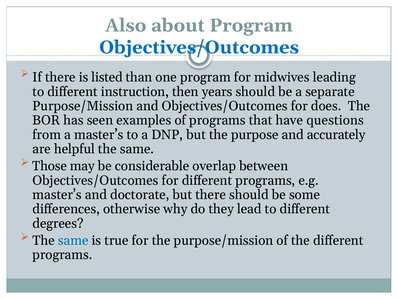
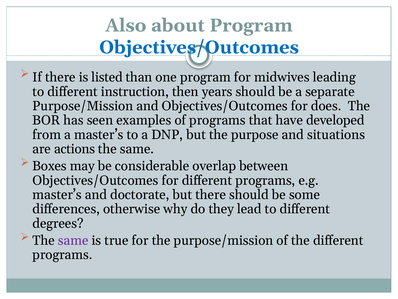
questions: questions -> developed (335, 120)
accurately: accurately -> situations (336, 134)
helpful: helpful -> actions (75, 149)
Those: Those -> Boxes (50, 166)
same colour: blue -> purple (73, 240)
